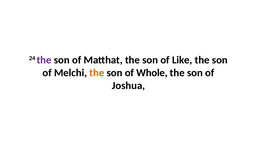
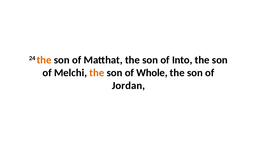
the colour: purple -> orange (44, 60)
Like: Like -> Into (182, 60)
Joshua: Joshua -> Jordan (128, 86)
